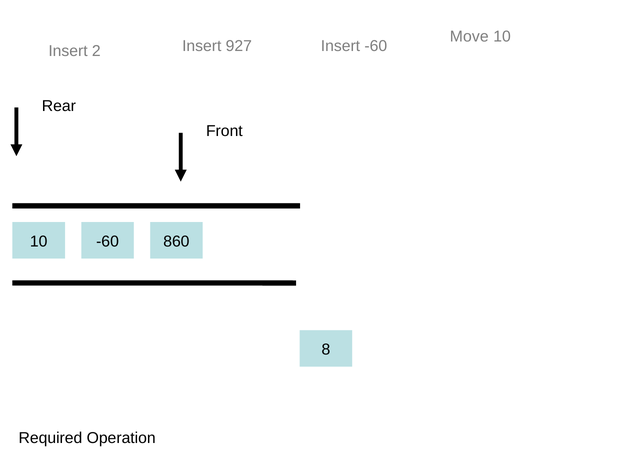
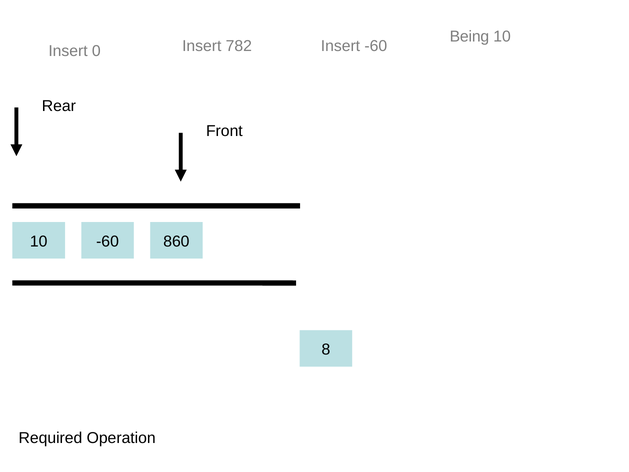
Move: Move -> Being (469, 36)
2: 2 -> 0 (96, 51)
927: 927 -> 782 (239, 46)
